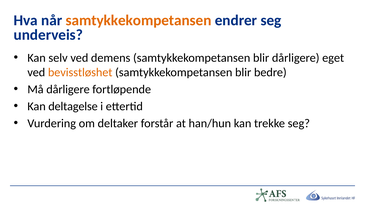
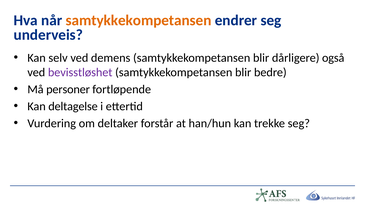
eget: eget -> også (333, 58)
bevisstløshet colour: orange -> purple (80, 72)
Må dårligere: dårligere -> personer (68, 90)
